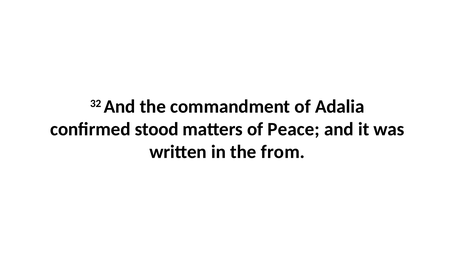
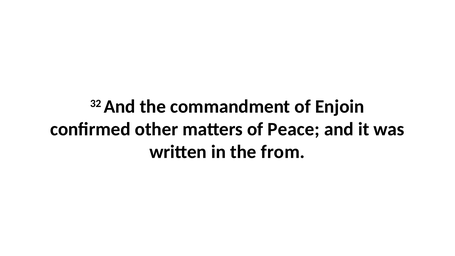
Adalia: Adalia -> Enjoin (340, 107)
stood: stood -> other (157, 129)
